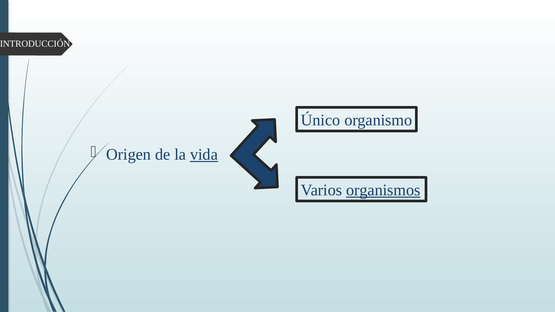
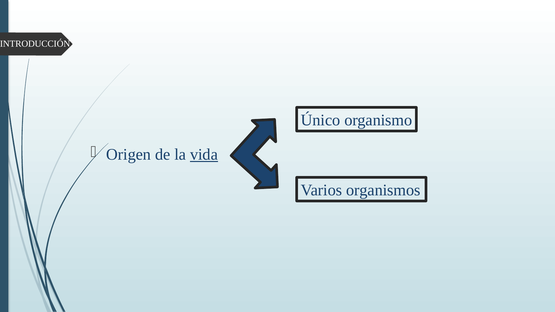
organismos underline: present -> none (383, 190)
